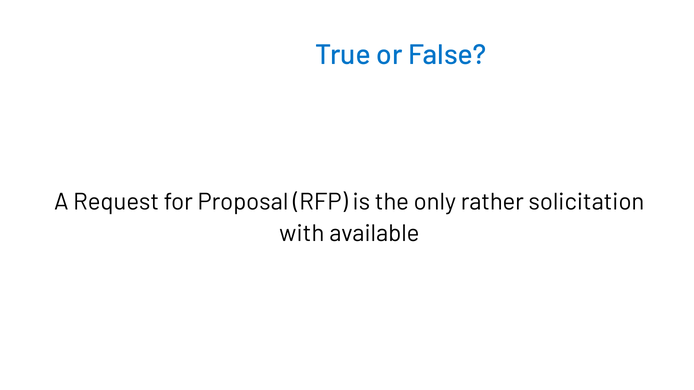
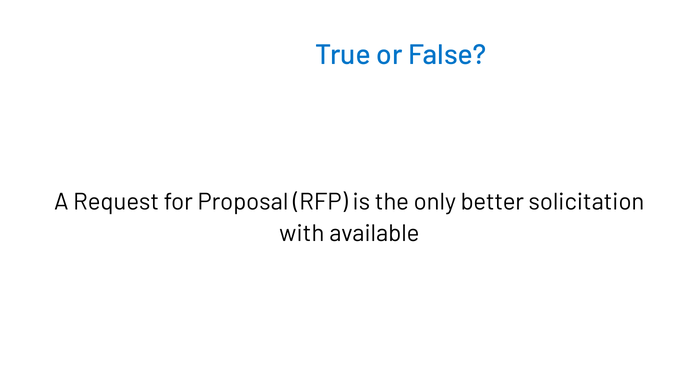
rather: rather -> better (492, 202)
